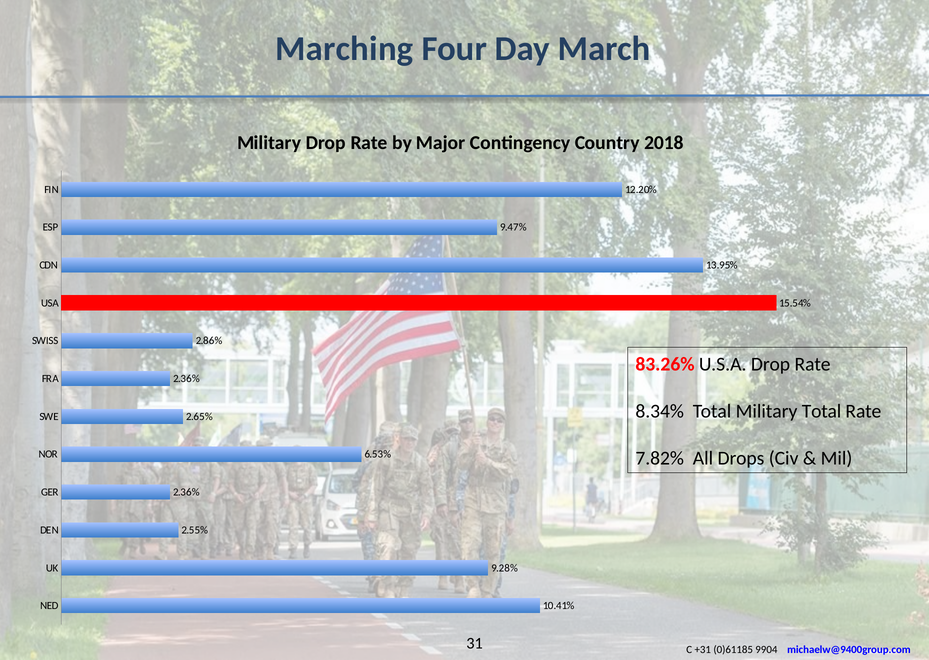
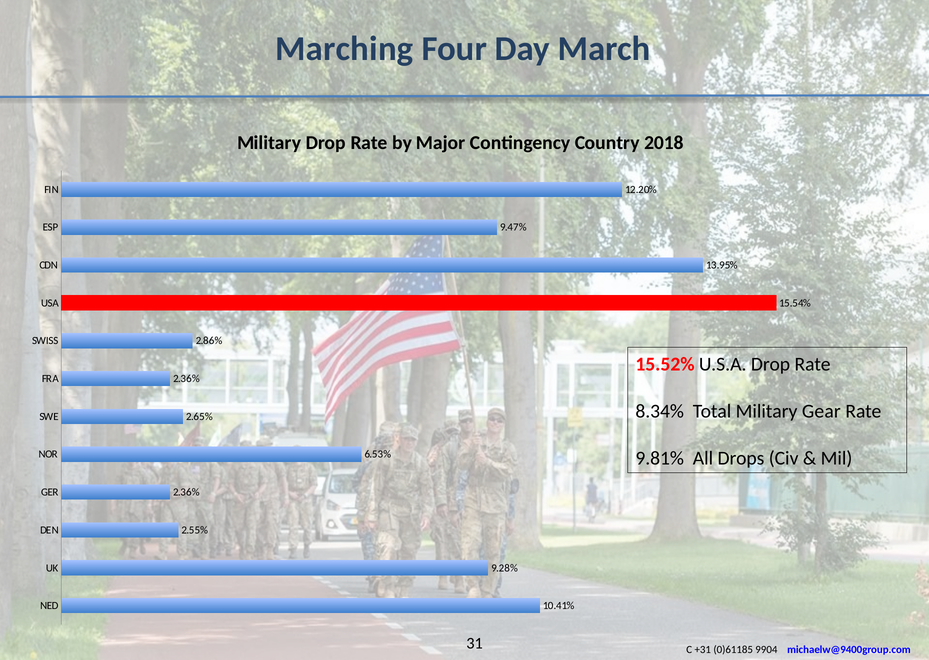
83.26%: 83.26% -> 15.52% (665, 364)
Military Total: Total -> Gear (821, 411)
7.82%: 7.82% -> 9.81% (660, 458)
